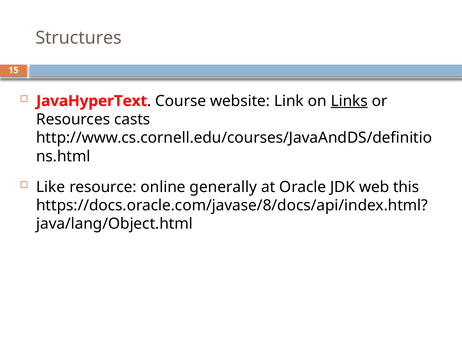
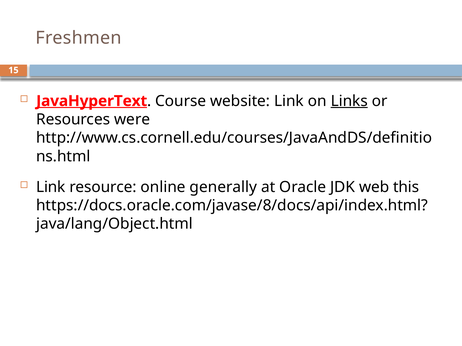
Structures: Structures -> Freshmen (78, 38)
JavaHyperText underline: none -> present (92, 101)
casts: casts -> were (132, 120)
Like: Like -> Link (51, 187)
